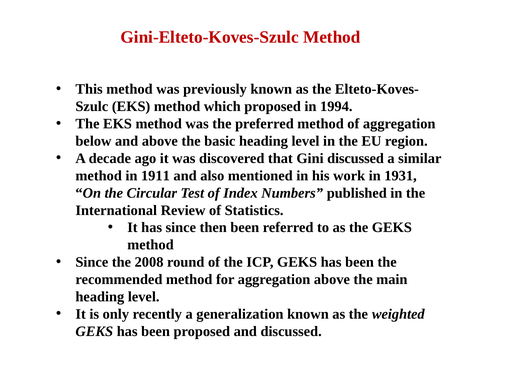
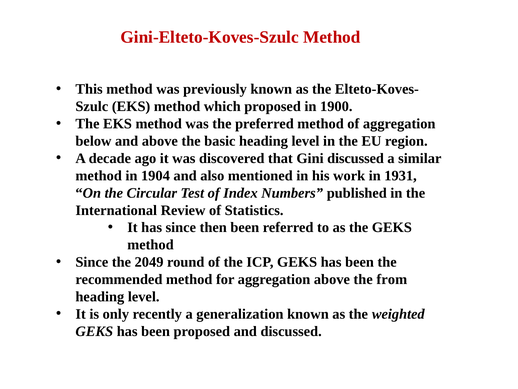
1994: 1994 -> 1900 (336, 106)
1911: 1911 -> 1904 (155, 175)
2008: 2008 -> 2049 (149, 262)
main: main -> from (392, 279)
